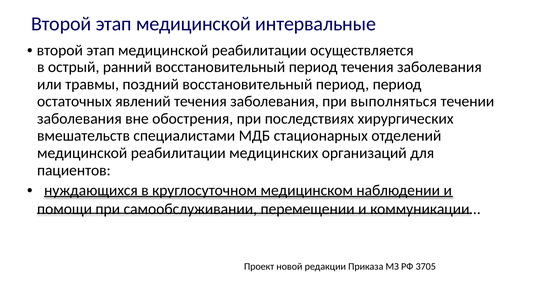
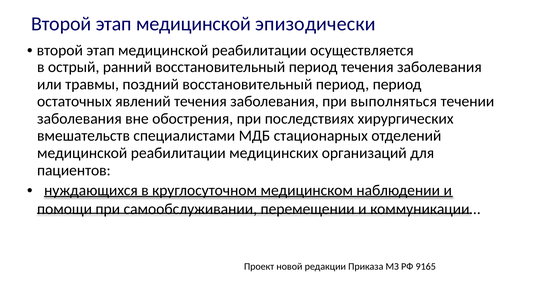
интервальные: интервальные -> эпизодически (315, 24)
3705: 3705 -> 9165 (426, 266)
